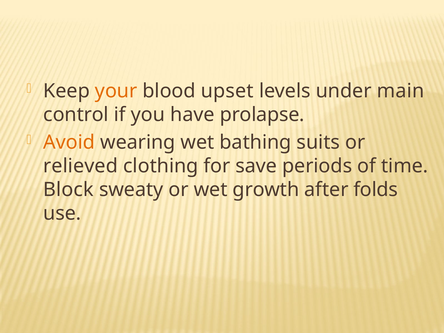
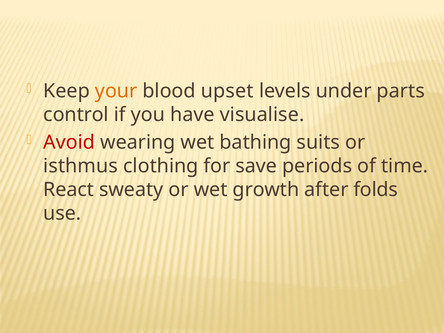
main: main -> parts (401, 91)
prolapse: prolapse -> visualise (262, 115)
Avoid colour: orange -> red (69, 142)
relieved: relieved -> isthmus (81, 166)
Block: Block -> React (69, 190)
